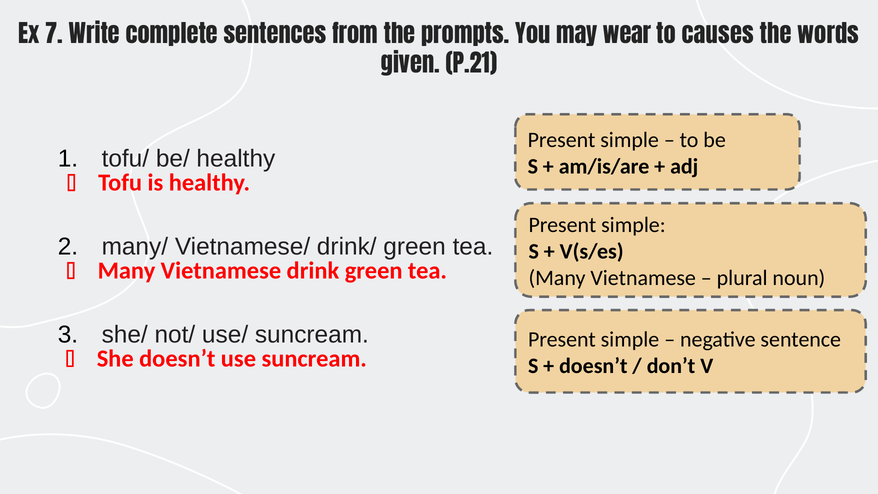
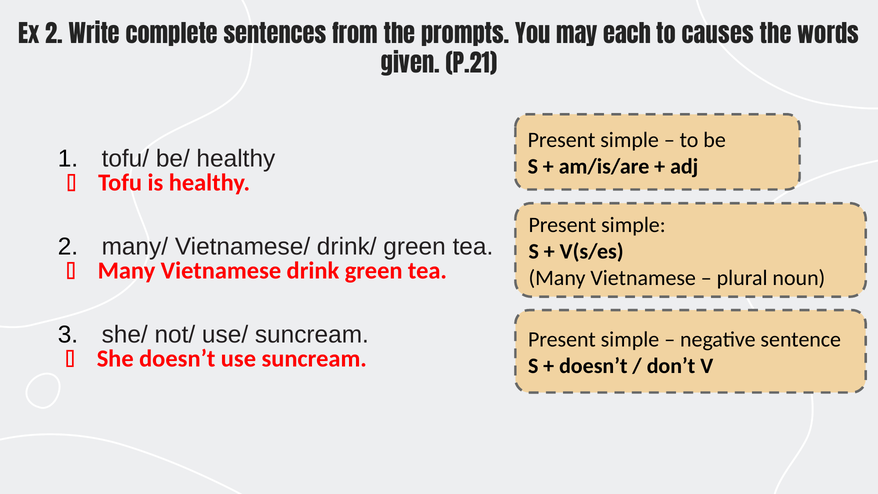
Ex 7: 7 -> 2 (54, 35)
wear: wear -> each (627, 35)
